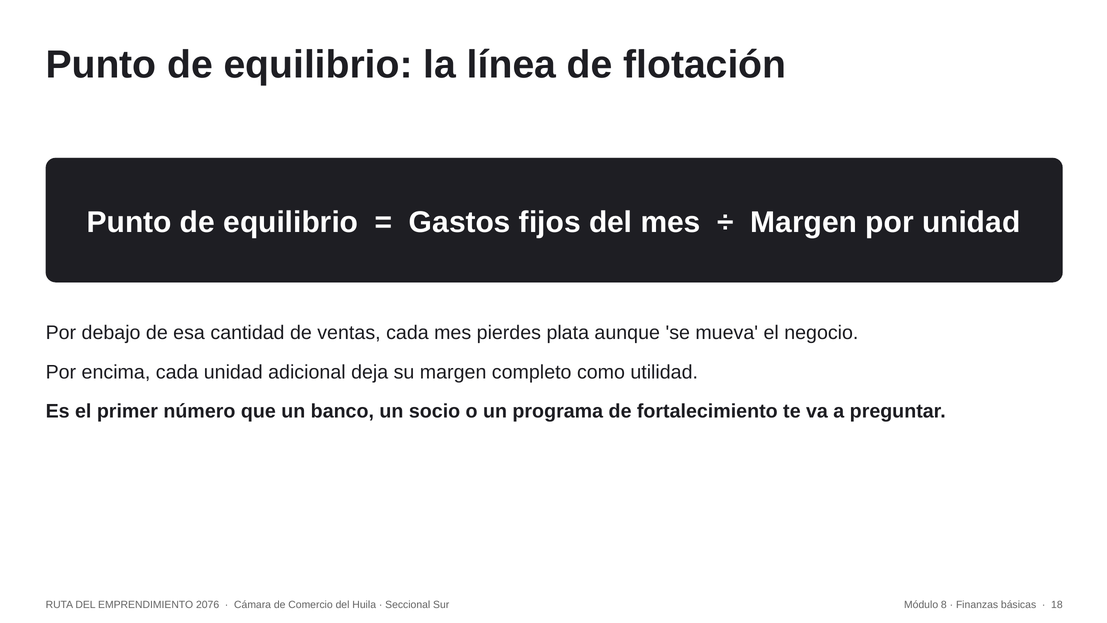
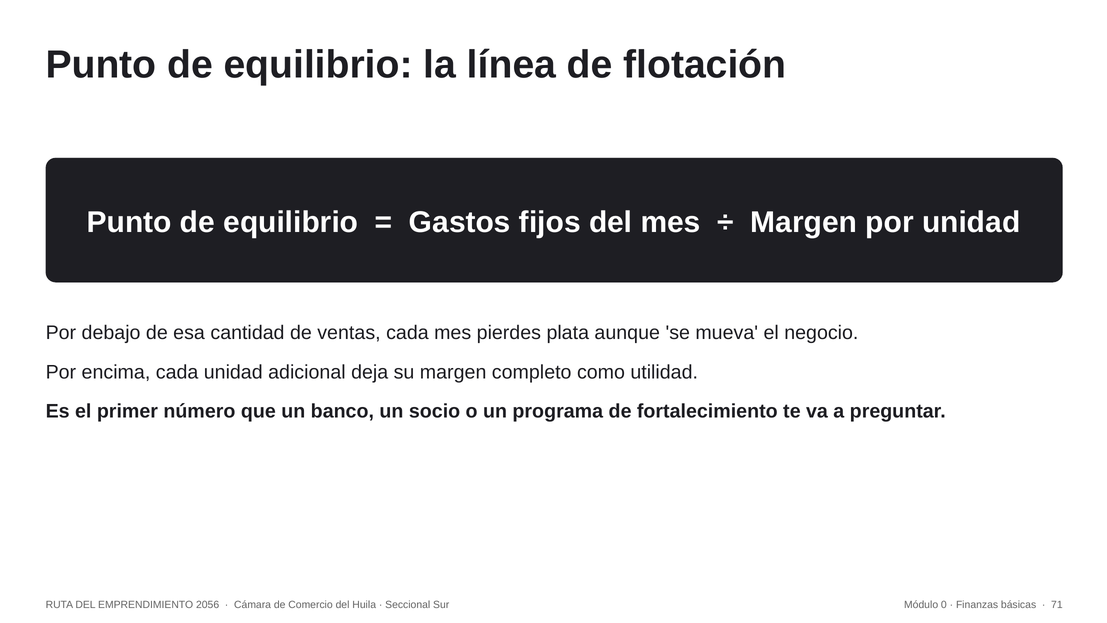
2076: 2076 -> 2056 (208, 604)
8: 8 -> 0 (944, 604)
18: 18 -> 71 (1057, 604)
